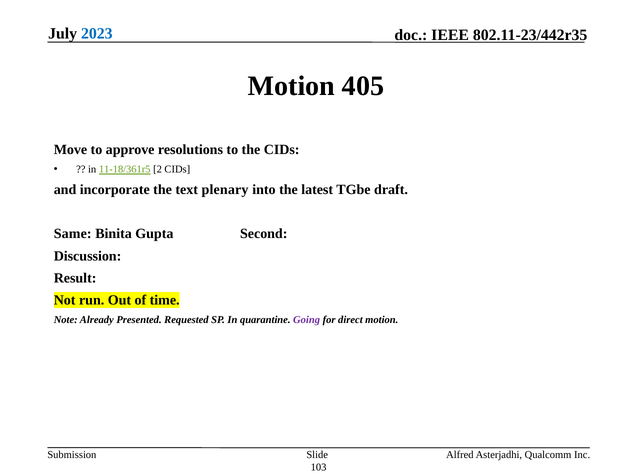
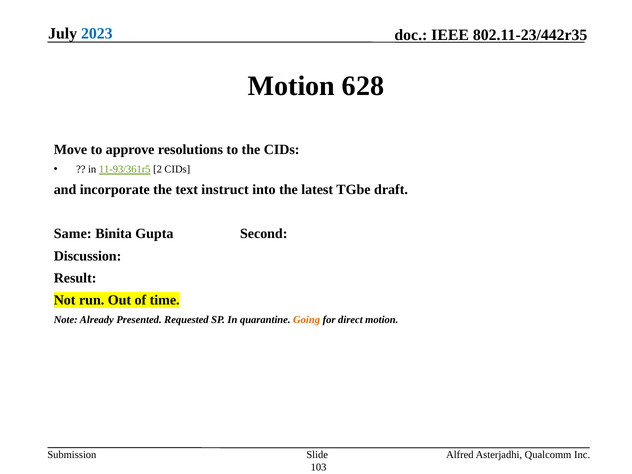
405: 405 -> 628 (363, 86)
11-18/361r5: 11-18/361r5 -> 11-93/361r5 (125, 169)
plenary: plenary -> instruct (225, 190)
Going colour: purple -> orange (307, 320)
